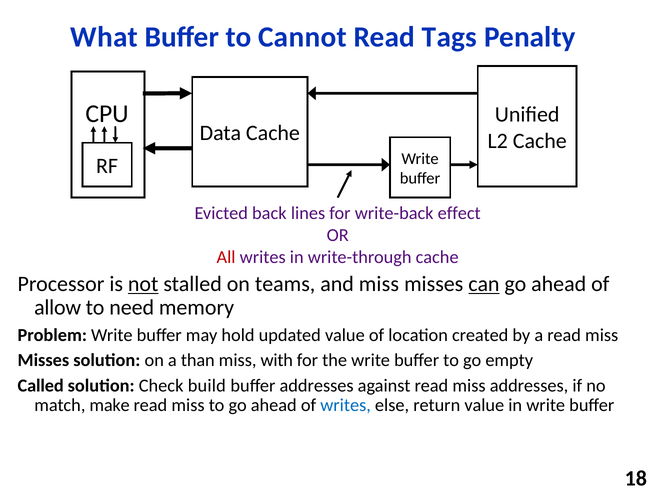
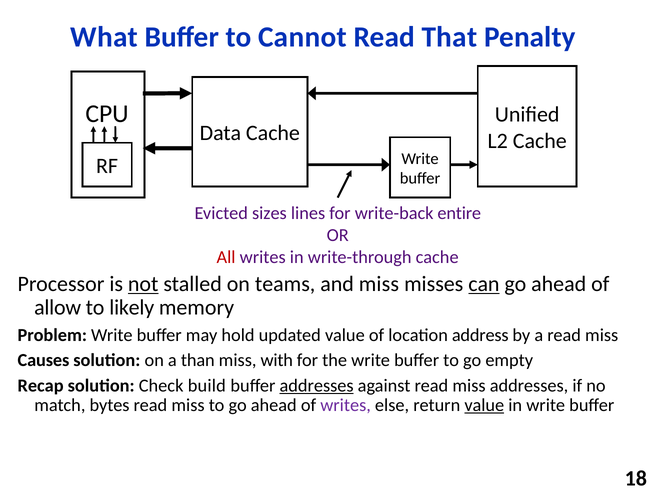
Tags: Tags -> That (449, 37)
back: back -> sizes (269, 213)
effect: effect -> entire (459, 213)
need: need -> likely (132, 308)
created: created -> address (480, 335)
Misses: Misses -> Causes (43, 360)
Called: Called -> Recap (41, 386)
addresses underline: none -> present (317, 386)
make: make -> bytes (110, 405)
writes colour: blue -> purple (346, 405)
value underline: none -> present (484, 405)
